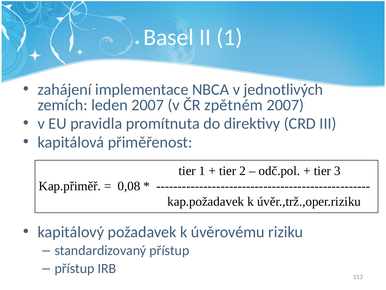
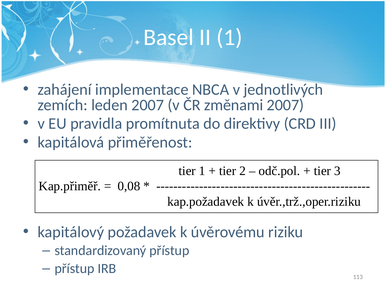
zpětném: zpětném -> změnami (234, 105)
